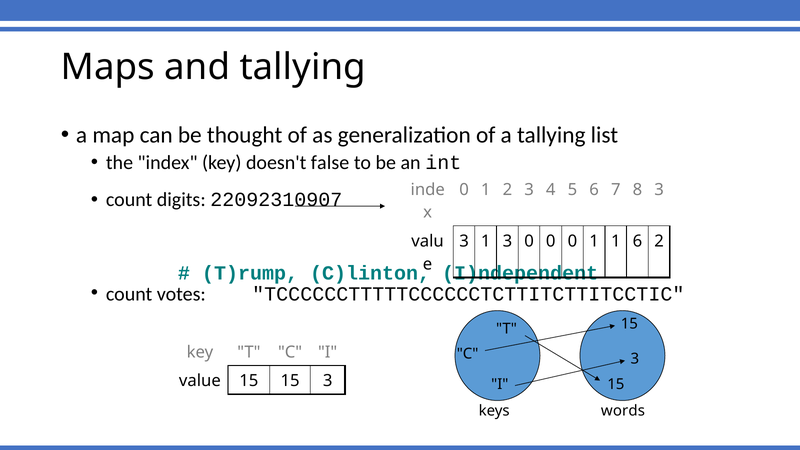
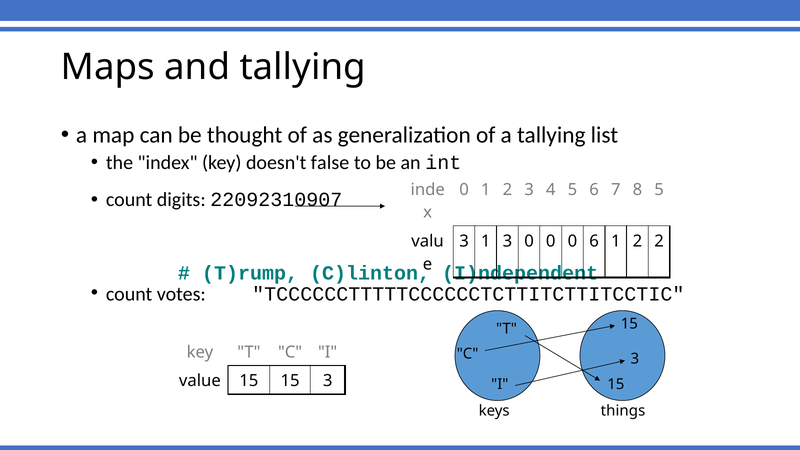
8 3: 3 -> 5 (659, 190)
0 0 1: 1 -> 6 (594, 241)
6: 6 -> 2 (637, 241)
words: words -> things (623, 411)
